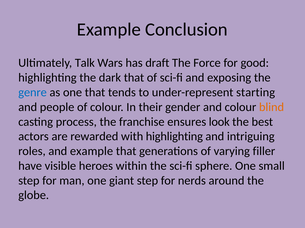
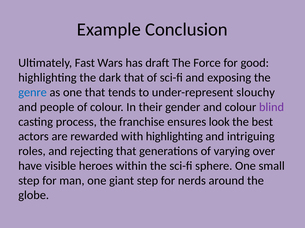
Talk: Talk -> Fast (85, 63)
starting: starting -> slouchy (256, 93)
blind colour: orange -> purple (272, 107)
and example: example -> rejecting (92, 152)
filler: filler -> over (264, 152)
